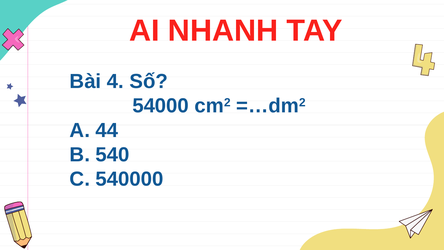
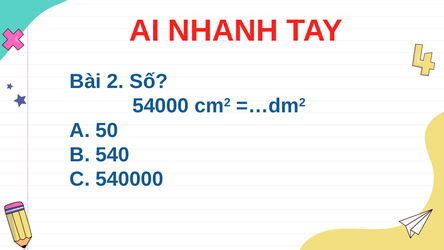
4: 4 -> 2 (115, 81)
44: 44 -> 50 (107, 130)
